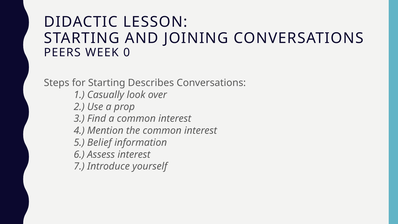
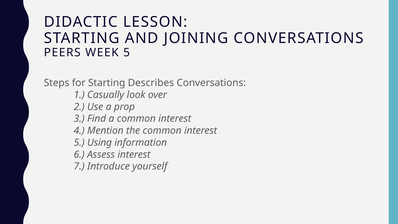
WEEK 0: 0 -> 5 (127, 52)
Belief: Belief -> Using (100, 142)
